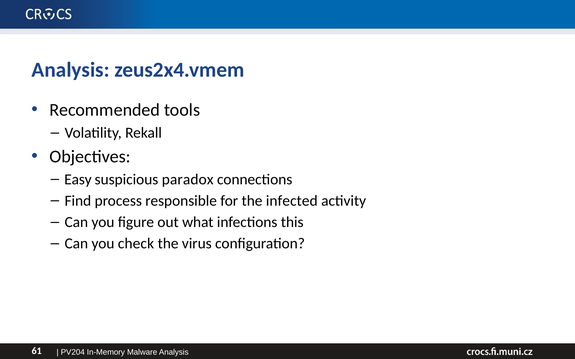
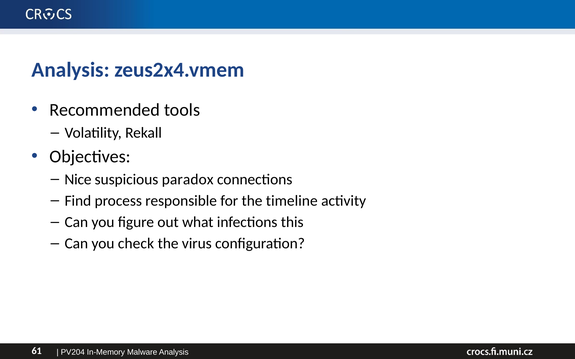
Easy: Easy -> Nice (78, 180)
infected: infected -> timeline (292, 201)
